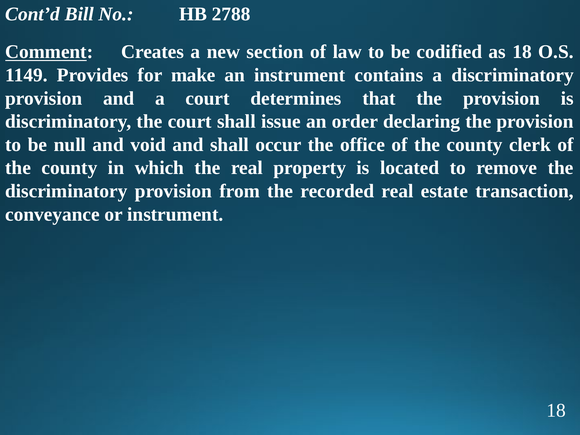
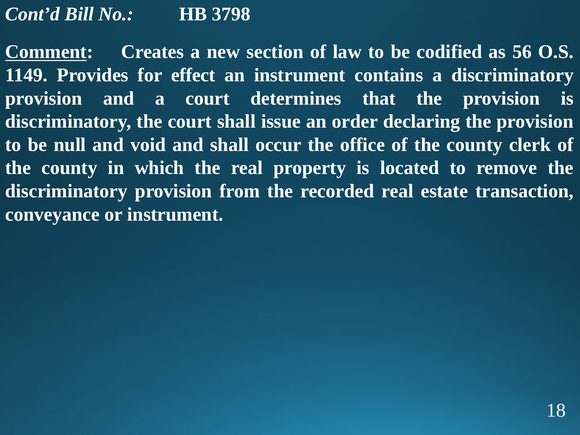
2788: 2788 -> 3798 (231, 14)
as 18: 18 -> 56 (522, 52)
make: make -> effect (193, 75)
